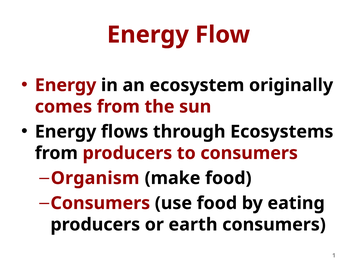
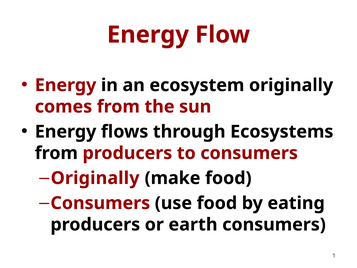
Organism: Organism -> Originally (95, 178)
